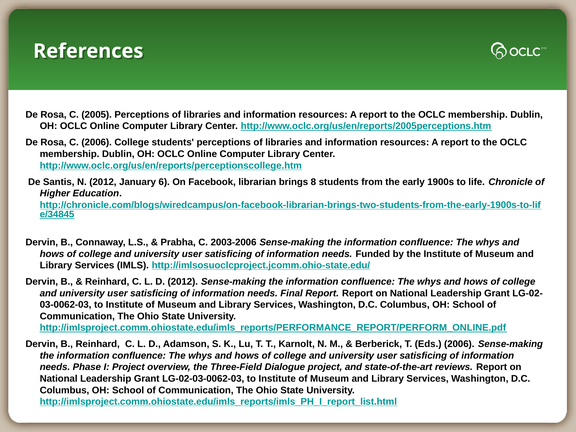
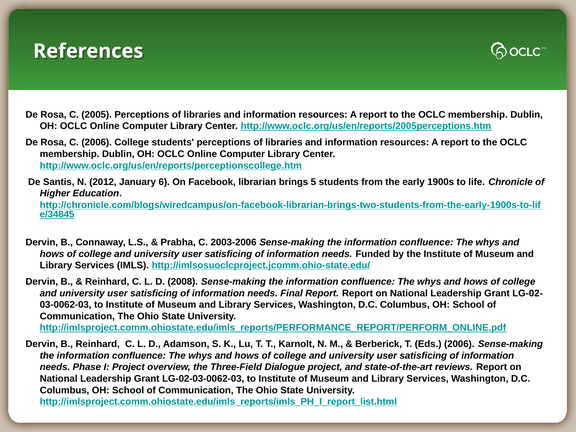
8: 8 -> 5 (313, 182)
D 2012: 2012 -> 2008 (183, 282)
